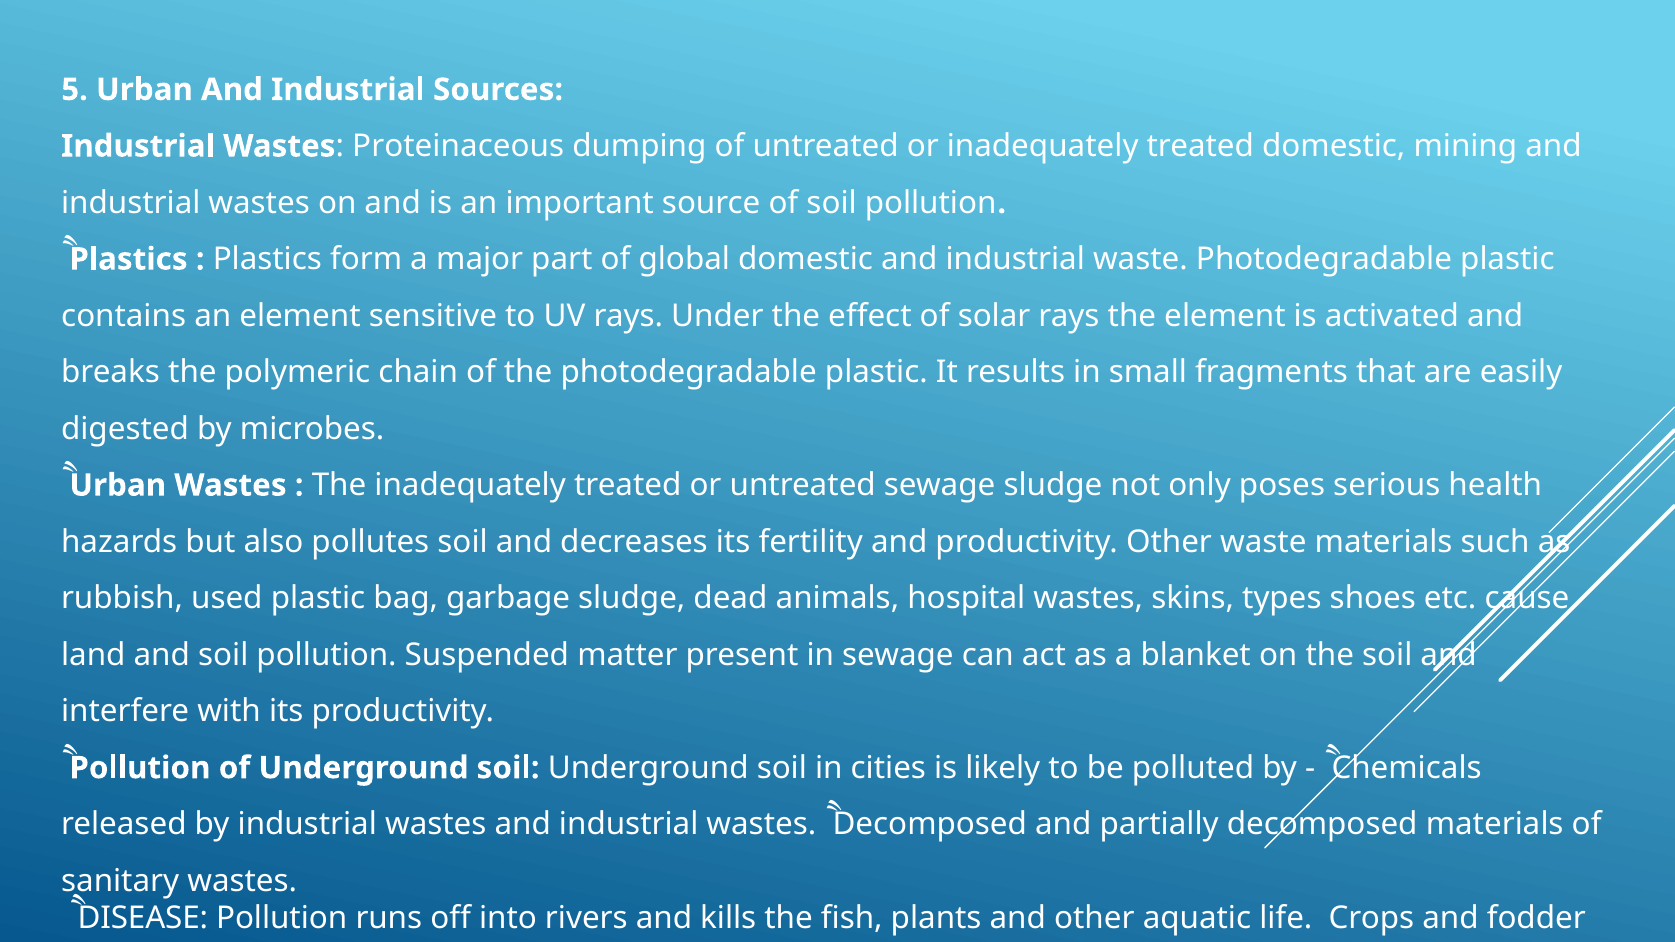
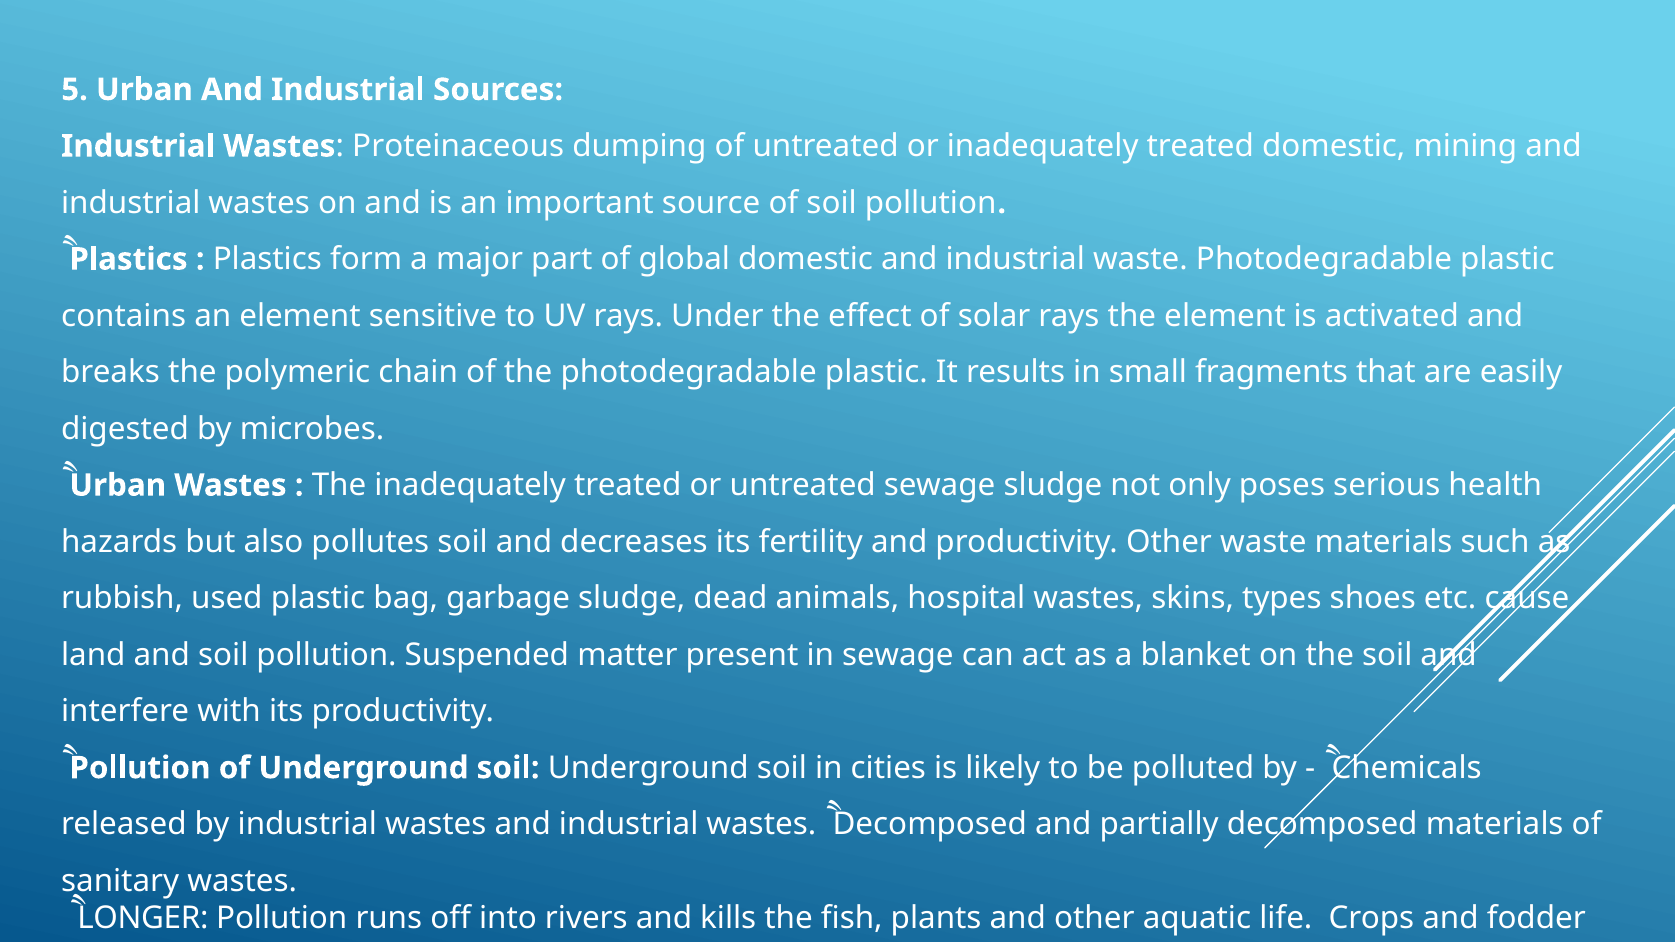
DISEASE: DISEASE -> LONGER (143, 919)
